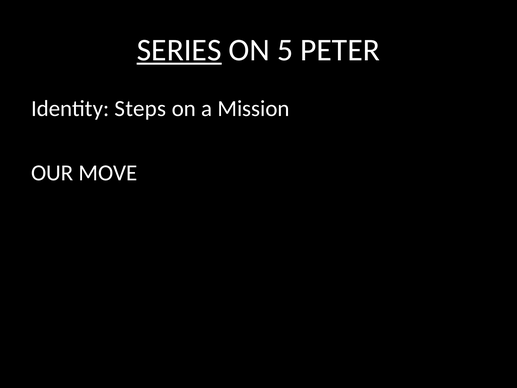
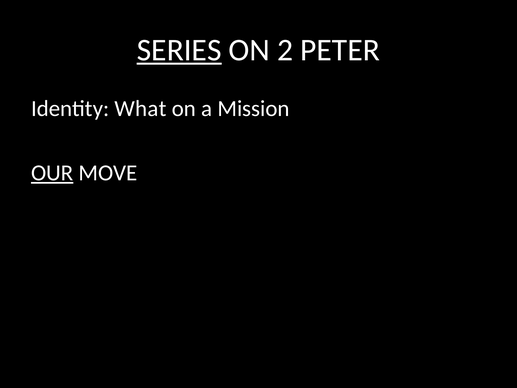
5: 5 -> 2 (285, 50)
Steps: Steps -> What (140, 108)
OUR underline: none -> present (52, 173)
